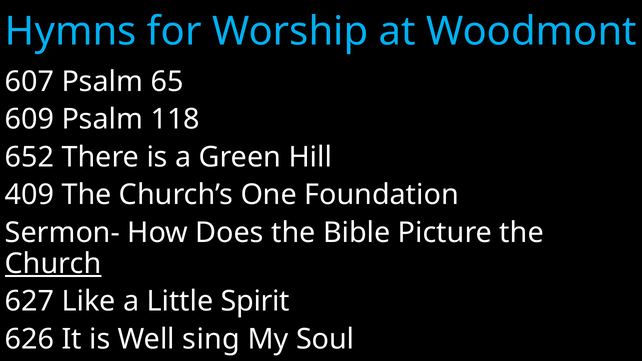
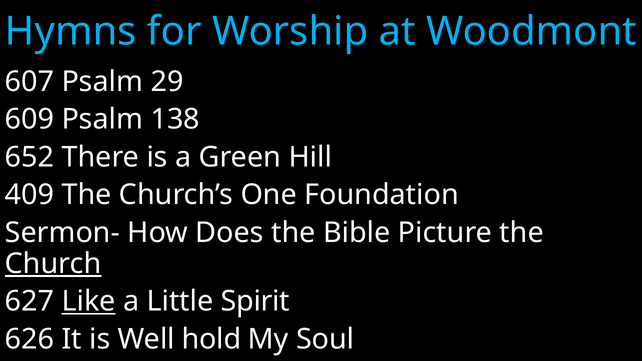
65: 65 -> 29 (167, 82)
118: 118 -> 138 (175, 119)
Like underline: none -> present (89, 301)
sing: sing -> hold (212, 339)
